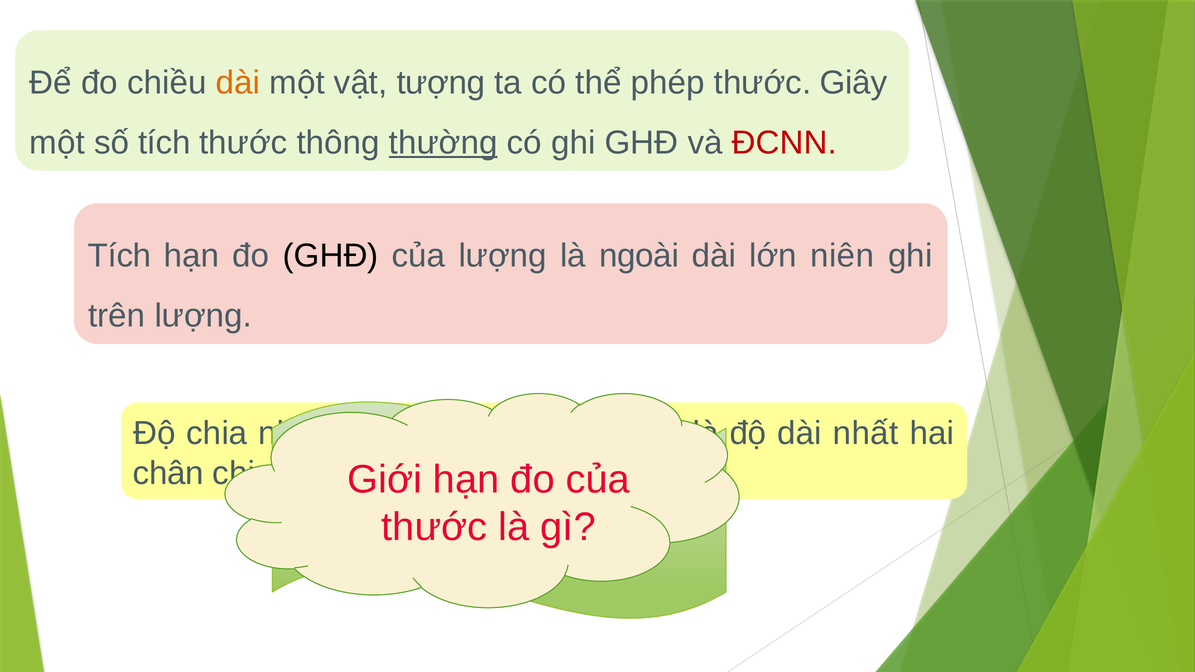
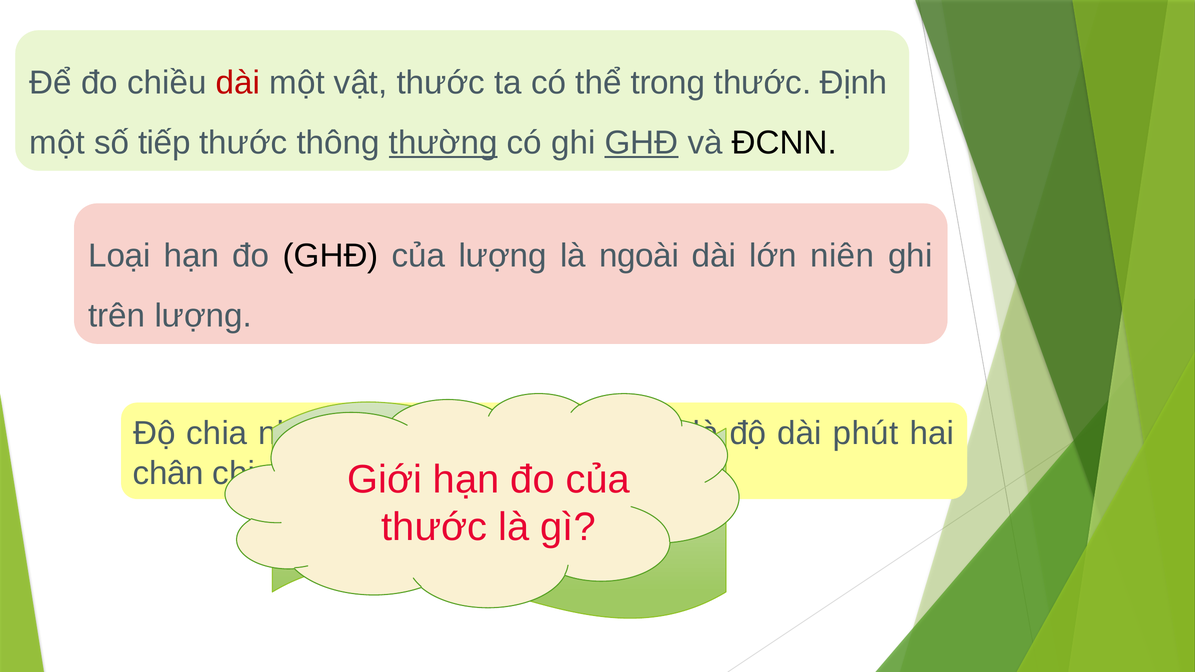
dài colour: orange -> red (238, 83)
vật tượng: tượng -> thước (441, 83)
phép: phép -> trong (668, 83)
Giây: Giây -> Định (854, 83)
số tích: tích -> tiếp (164, 143)
GHĐ underline: none -> present (642, 143)
ĐCNN colour: red -> black (784, 143)
Tích: Tích -> Loại (119, 256)
dài nhất: nhất -> phút (866, 433)
